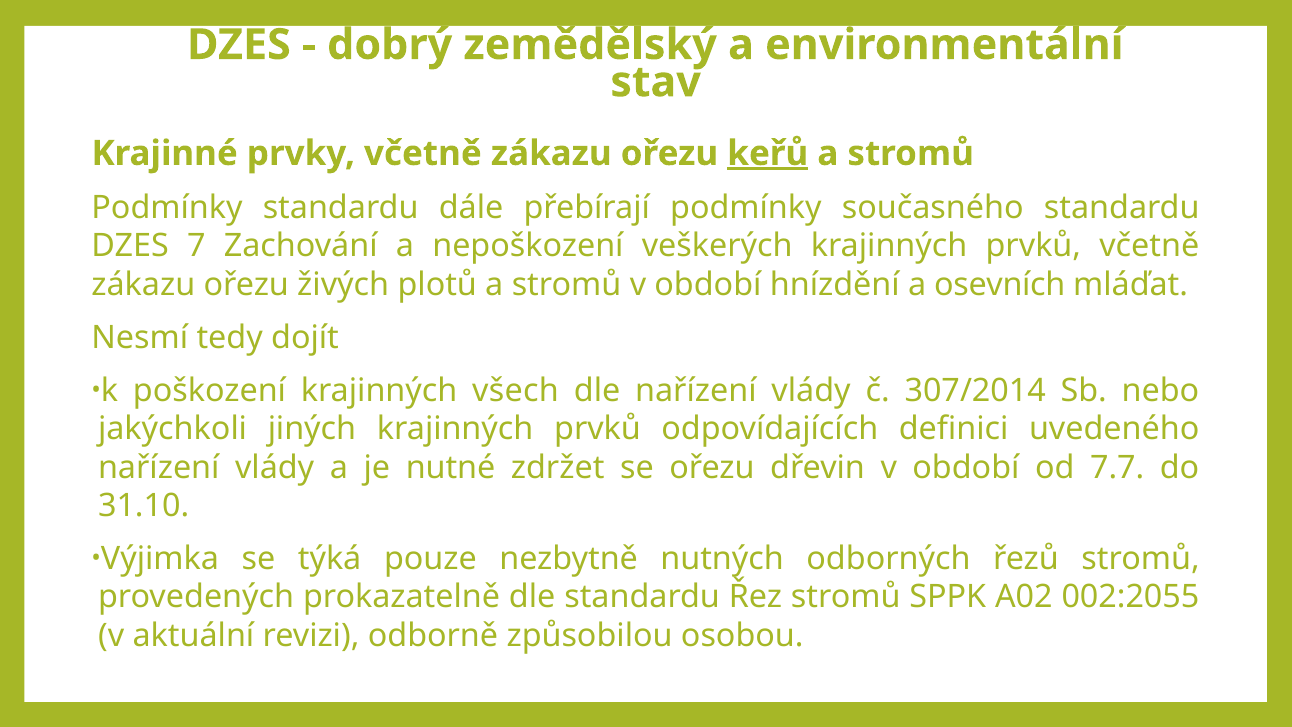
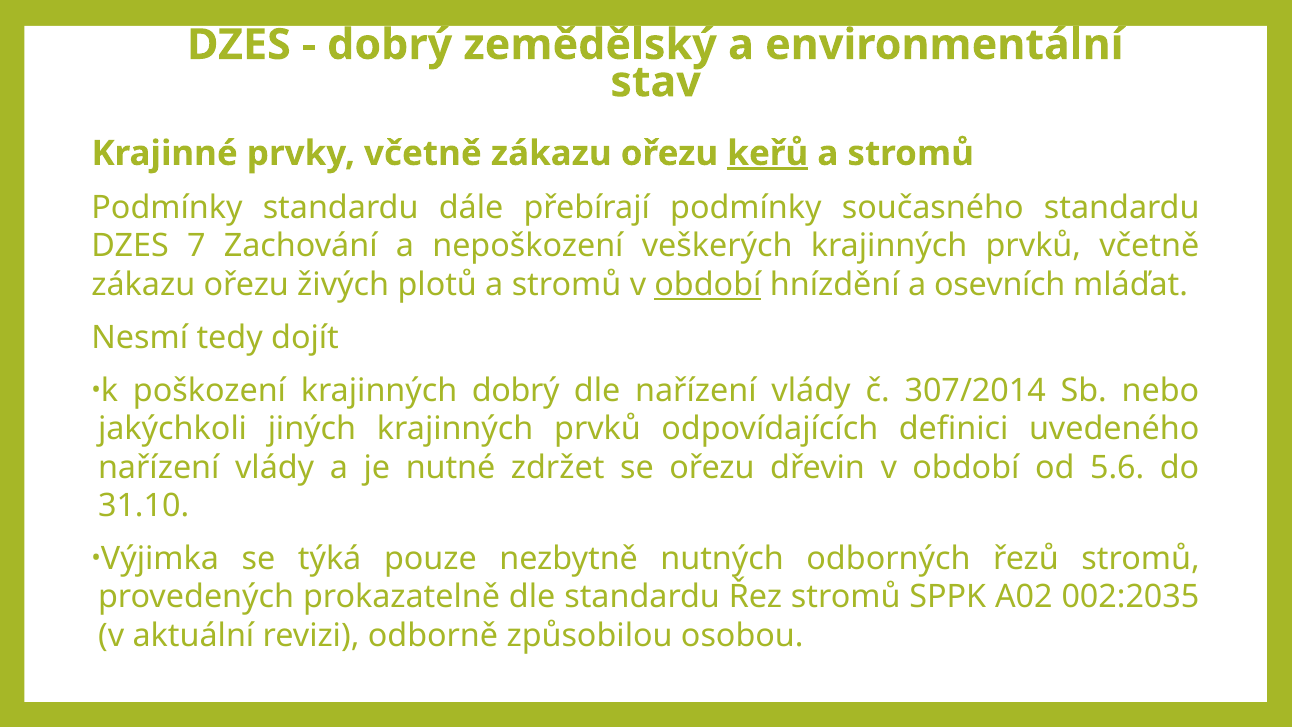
období underline: none -> present (708, 285)
krajinných všech: všech -> dobrý (516, 391)
7.7: 7.7 -> 5.6 (1117, 467)
002:2055: 002:2055 -> 002:2035 (1130, 597)
